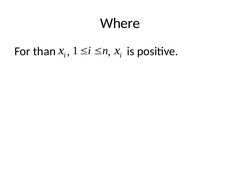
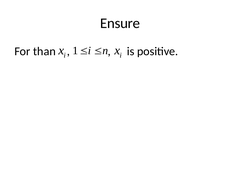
Where: Where -> Ensure (120, 23)
